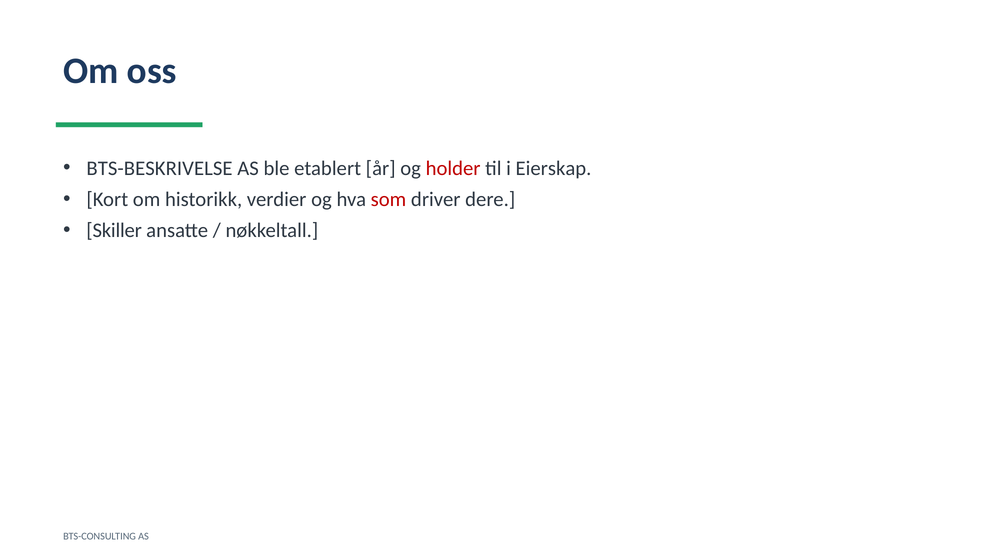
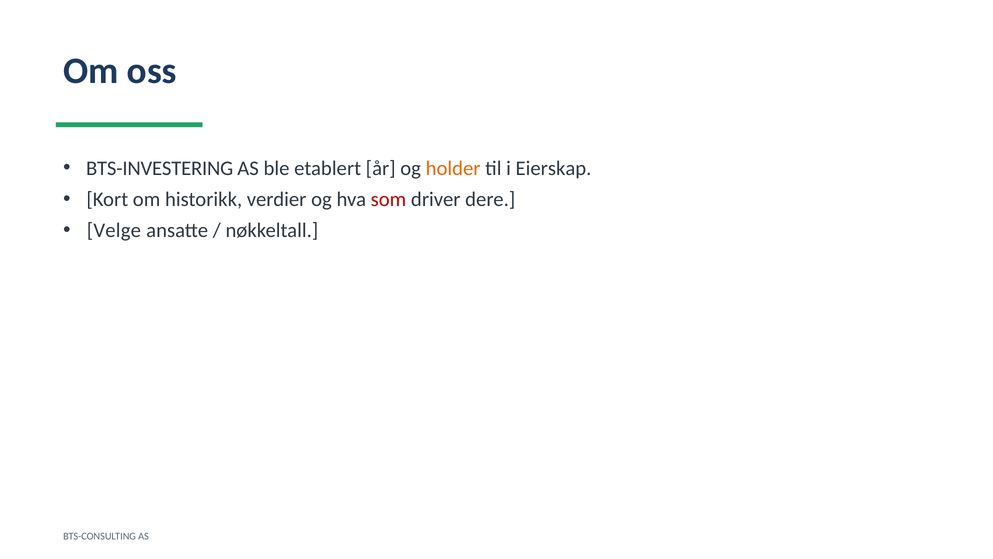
BTS-BESKRIVELSE: BTS-BESKRIVELSE -> BTS-INVESTERING (160, 168)
holder colour: red -> orange (453, 168)
Skiller: Skiller -> Velge (114, 230)
